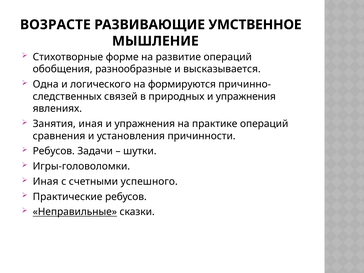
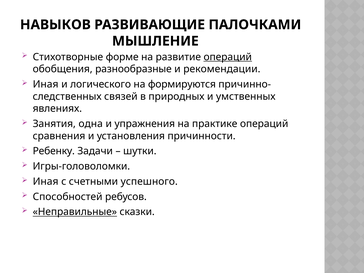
ВОЗРАСТЕ: ВОЗРАСТЕ -> НАВЫКОВ (55, 25)
УМСТВЕННОЕ: УМСТВЕННОЕ -> ПАЛОЧКАМИ (255, 25)
операций underline: none -> present (228, 57)
высказывается: высказывается -> рекомендации (222, 69)
Одна: Одна -> Иная (46, 84)
природных и упражнения: упражнения -> умственных (246, 96)
Занятия иная: иная -> одна (91, 124)
Ребусов: Ребусов -> Ребенку (54, 151)
Практические: Практические -> Способностей (68, 197)
